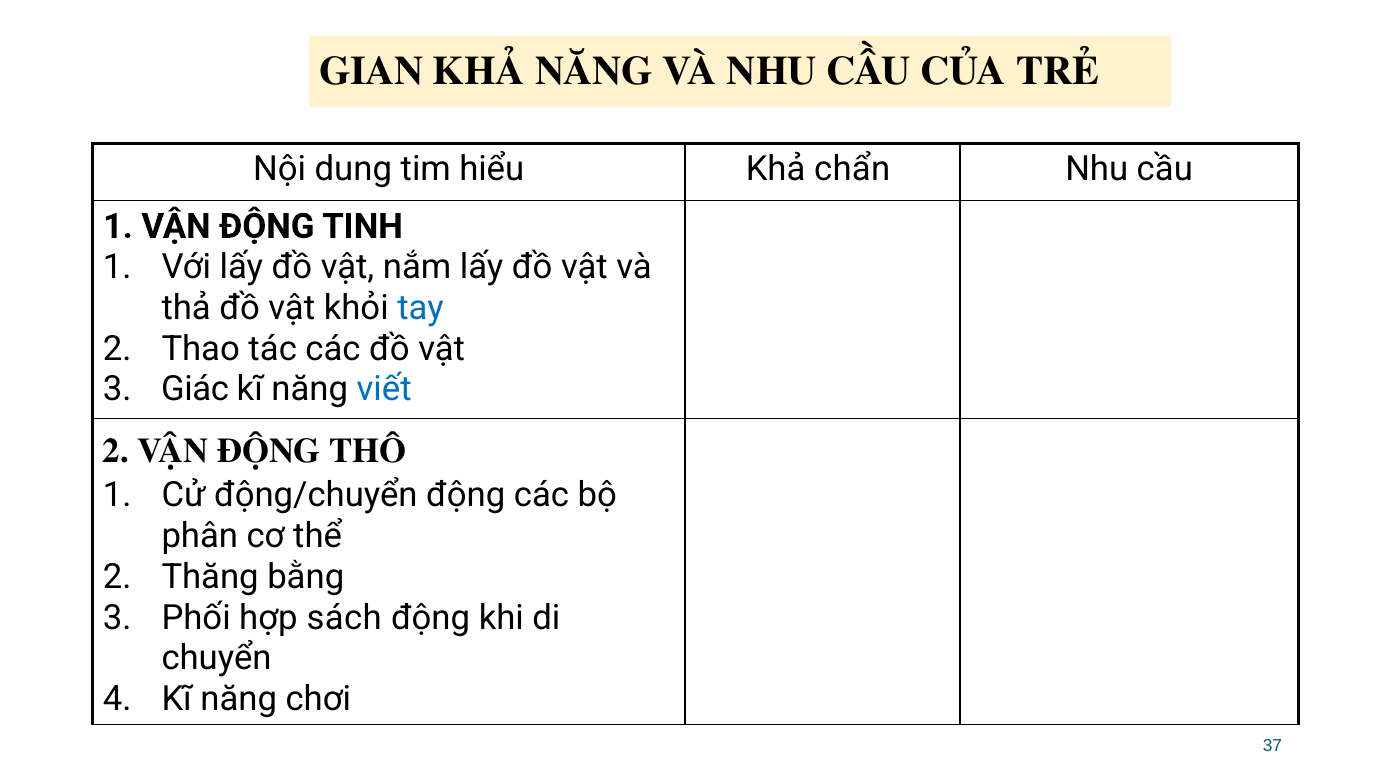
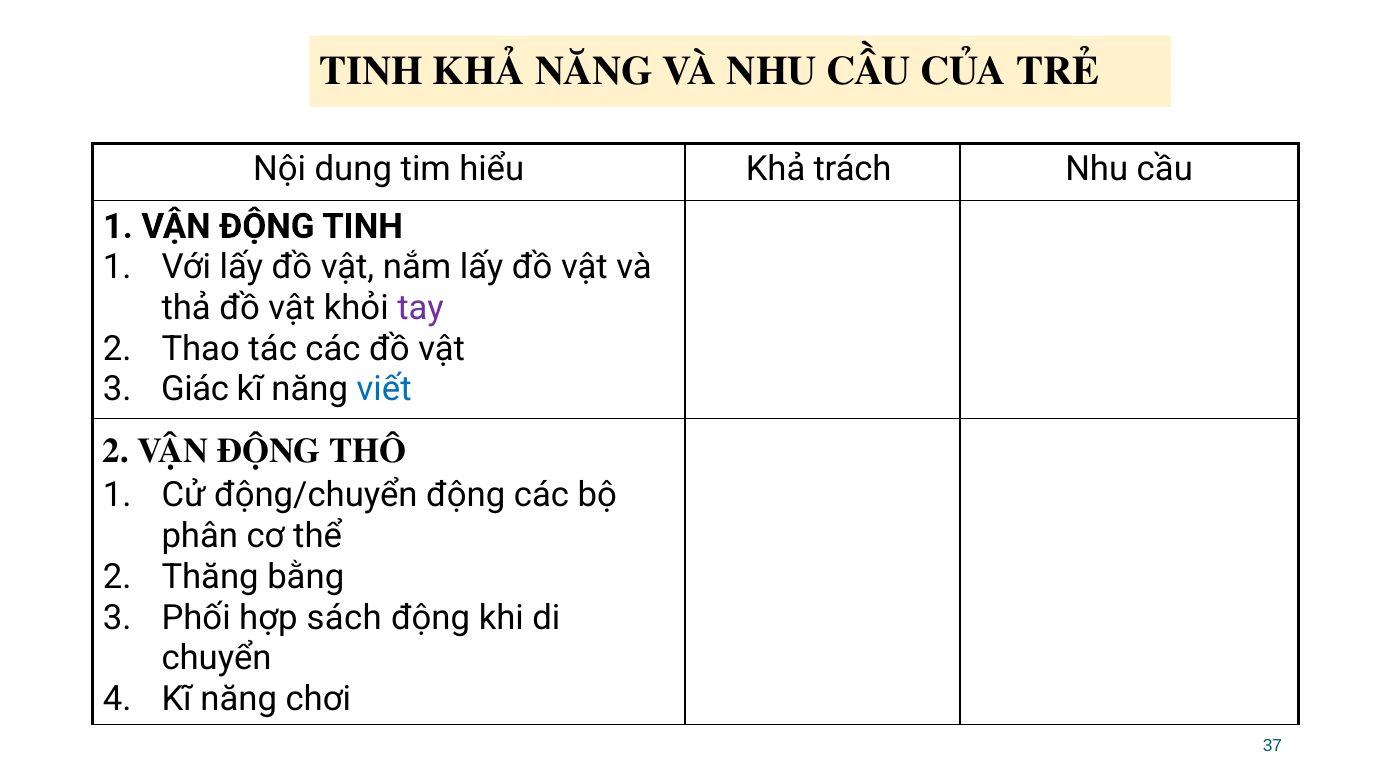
GIAN: GIAN -> TINH (371, 71)
chẩn: chẩn -> trách (852, 169)
tay colour: blue -> purple (421, 308)
